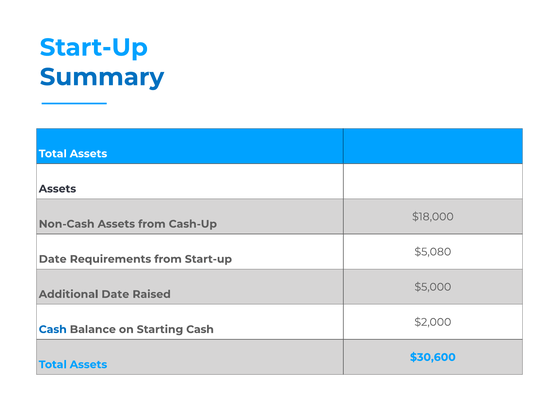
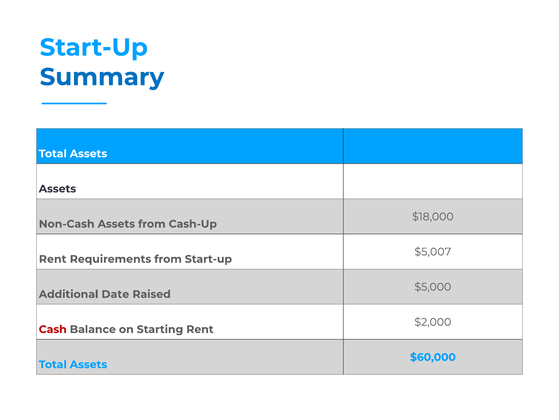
$5,080: $5,080 -> $5,007 (433, 251)
Date: Date -> Rent (53, 259)
Cash colour: blue -> red (53, 329)
Starting Cash: Cash -> Rent (200, 329)
$30,600: $30,600 -> $60,000 (433, 357)
